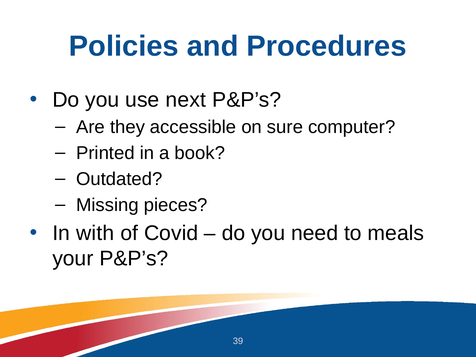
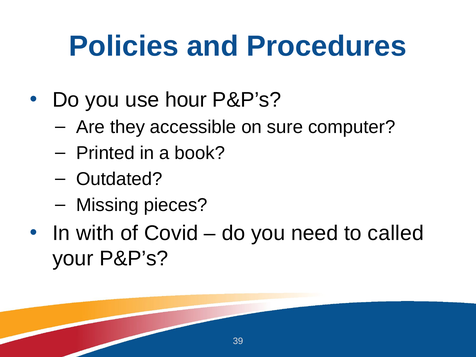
next: next -> hour (186, 100)
meals: meals -> called (396, 233)
